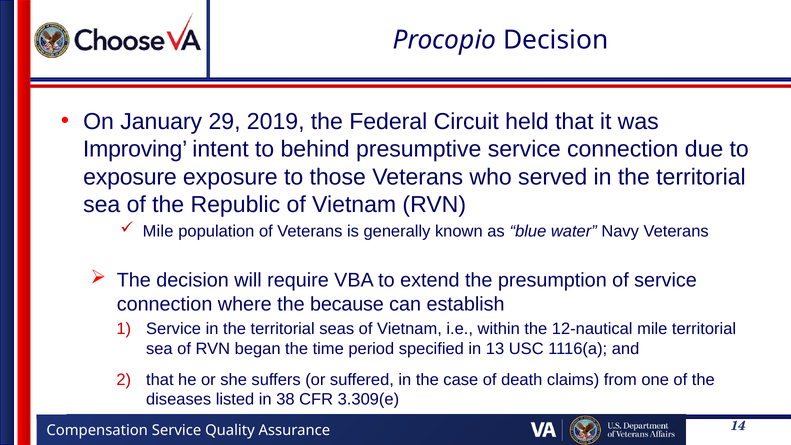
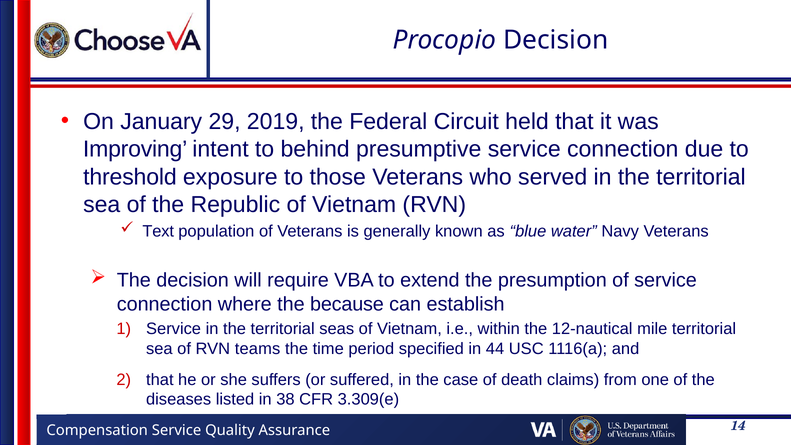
exposure: exposure -> threshold (130, 177)
Mile: Mile -> Text (158, 231)
began: began -> teams (258, 349)
13: 13 -> 44 (495, 349)
